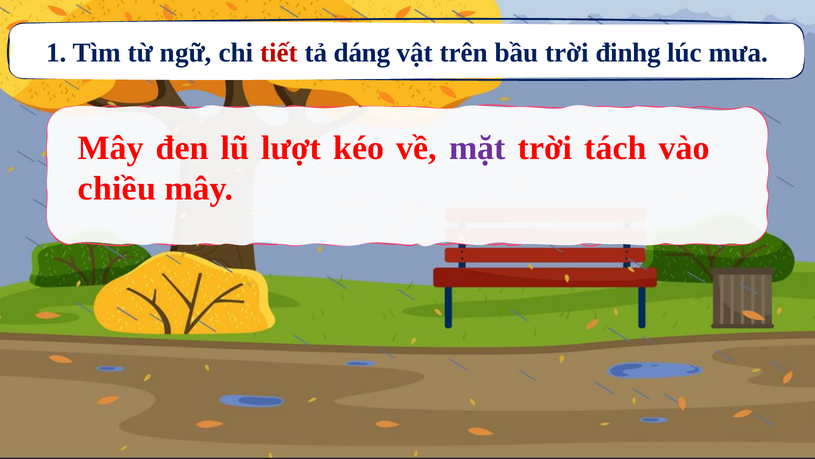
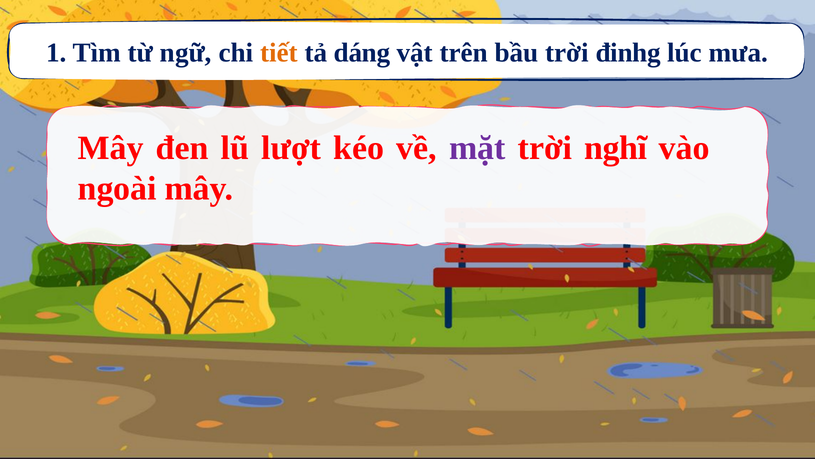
tiết colour: red -> orange (279, 53)
tách: tách -> nghĩ (616, 148)
chiều: chiều -> ngoài (117, 188)
